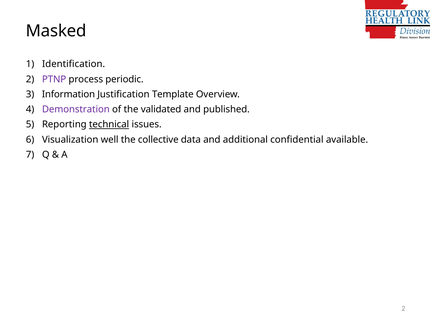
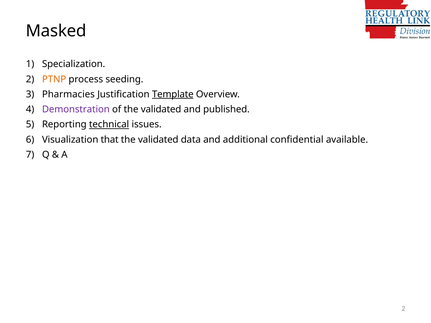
Identification: Identification -> Specialization (74, 64)
PTNP colour: purple -> orange (54, 79)
periodic: periodic -> seeding (124, 79)
Information: Information -> Pharmacies (68, 94)
Template underline: none -> present (173, 94)
well: well -> that (110, 140)
collective: collective -> validated (158, 140)
